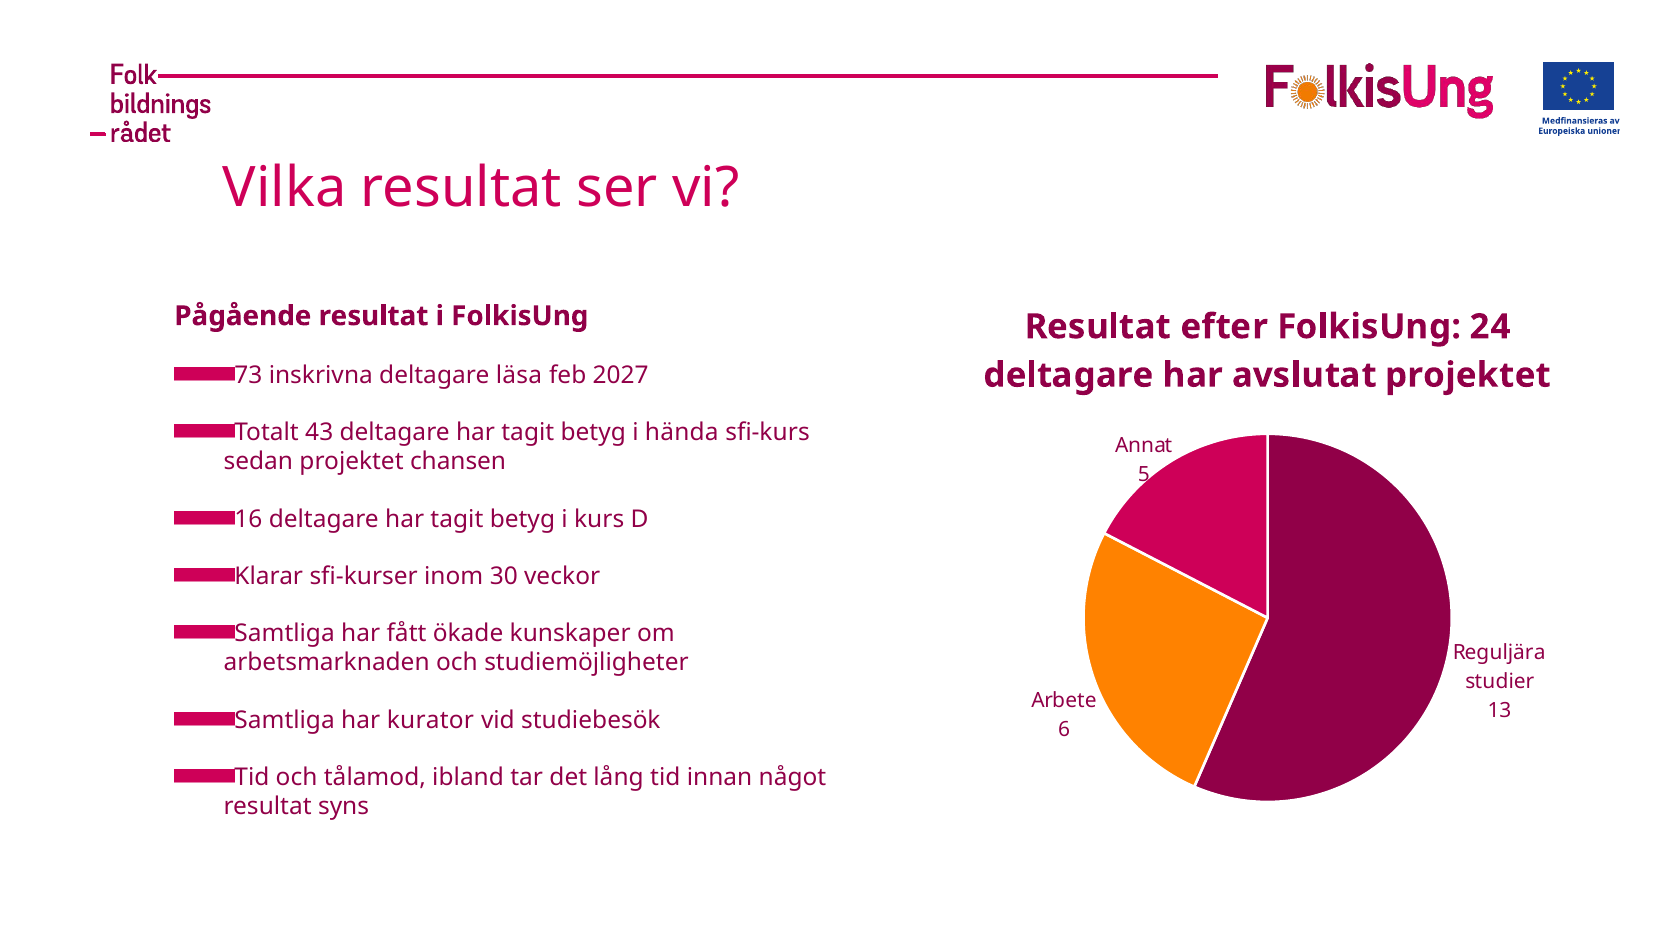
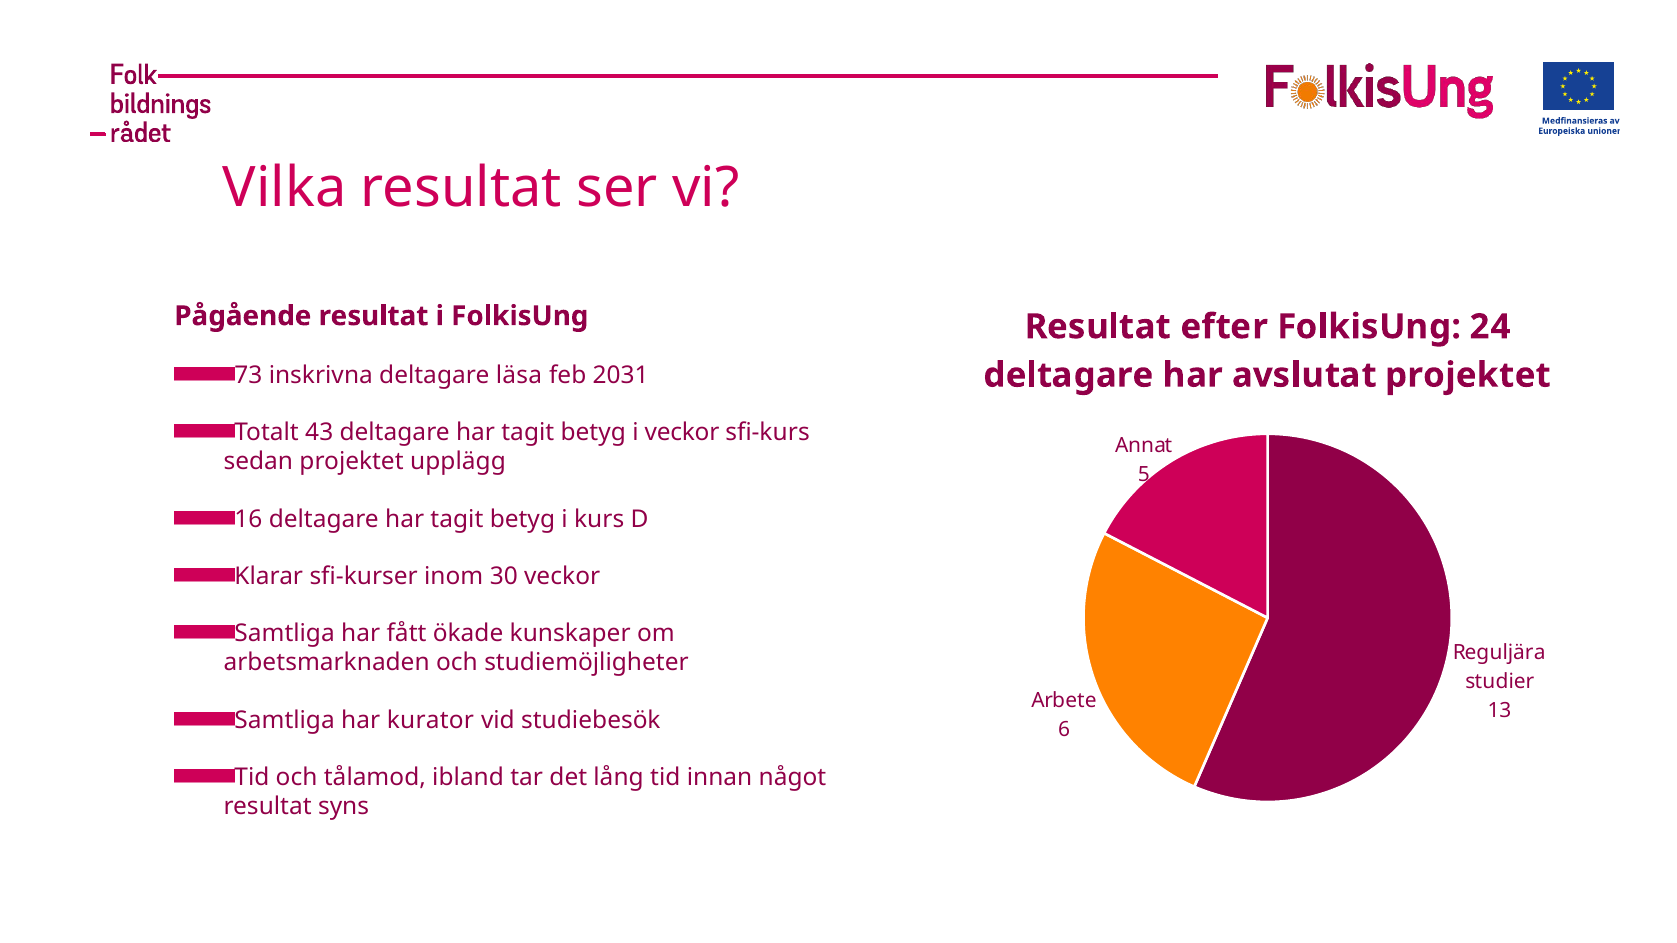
2027: 2027 -> 2031 (621, 375)
i hända: hända -> veckor (682, 433)
chansen: chansen -> upplägg (458, 462)
